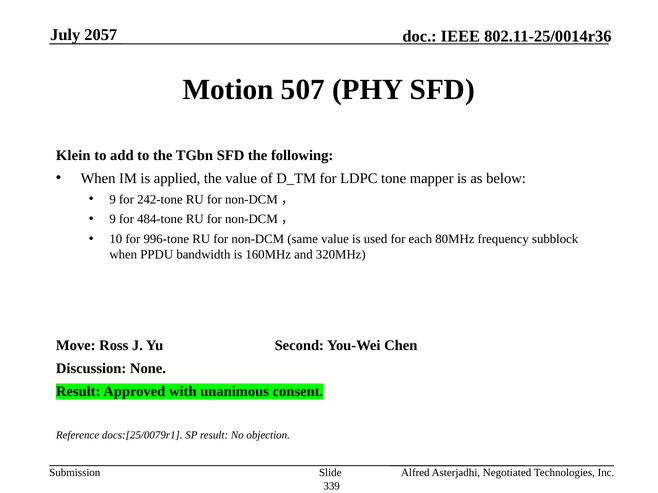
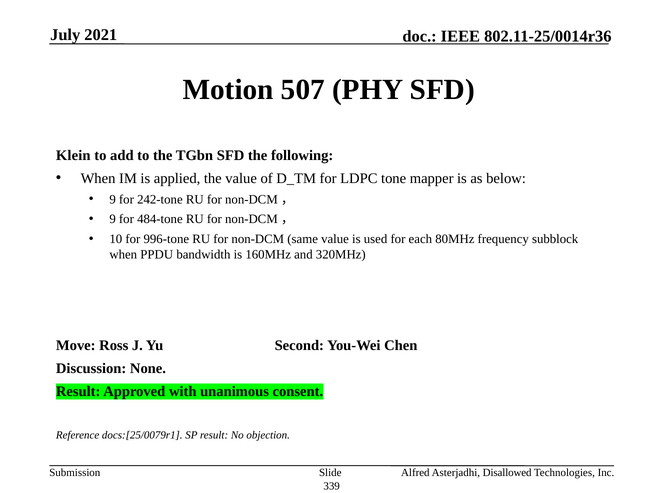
2057: 2057 -> 2021 (101, 35)
Negotiated: Negotiated -> Disallowed (507, 473)
